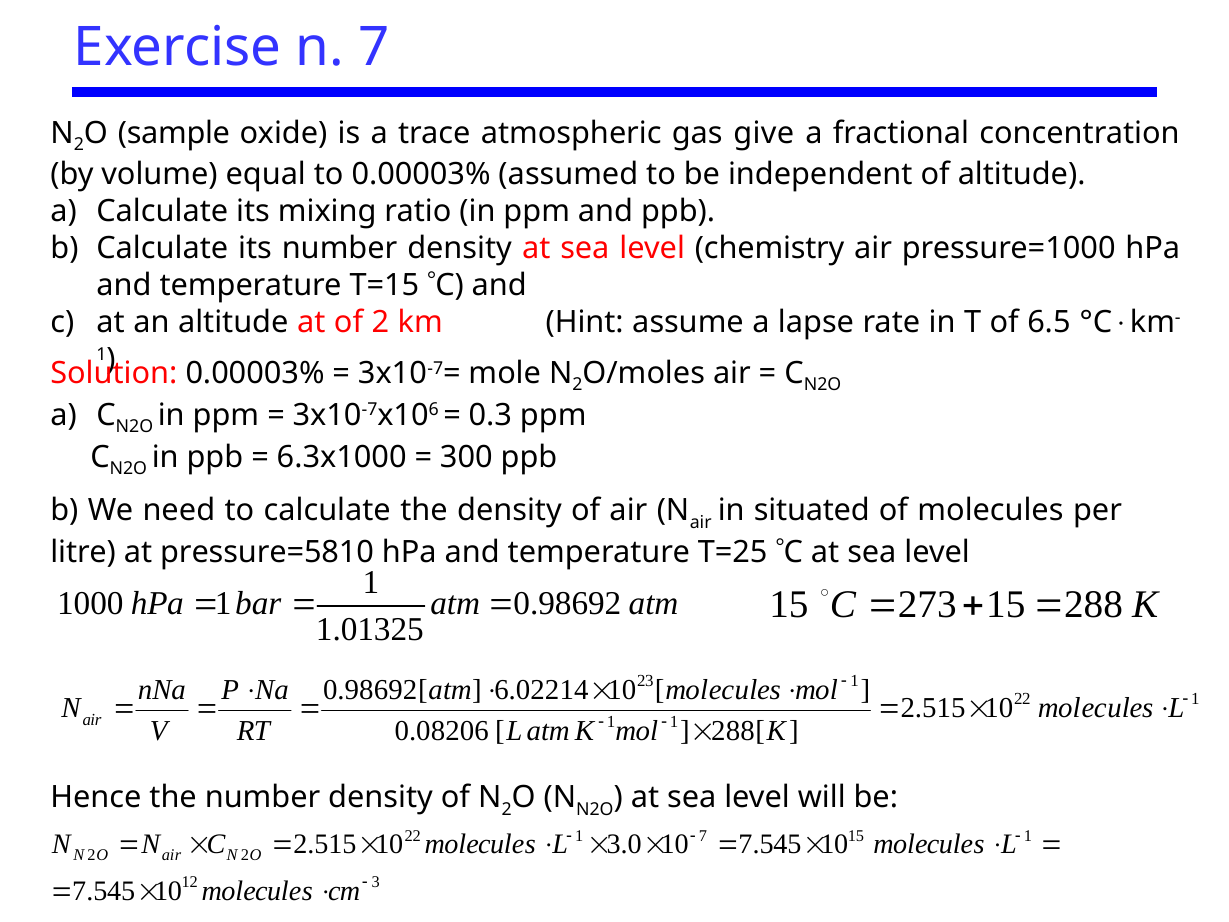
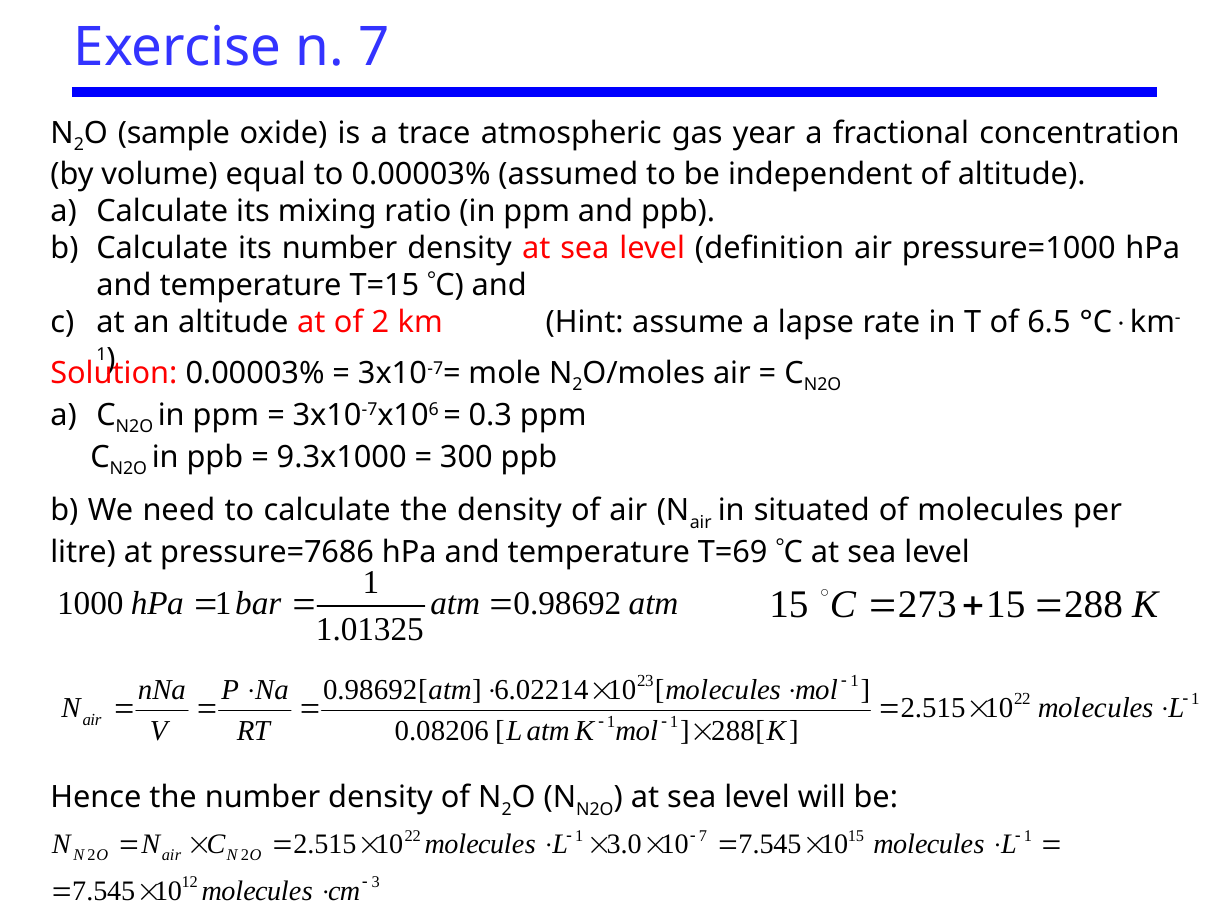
give: give -> year (764, 133)
chemistry: chemistry -> definition (770, 249)
6.3x1000: 6.3x1000 -> 9.3x1000 (342, 457)
pressure=5810: pressure=5810 -> pressure=7686 (267, 553)
T=25: T=25 -> T=69 (733, 553)
